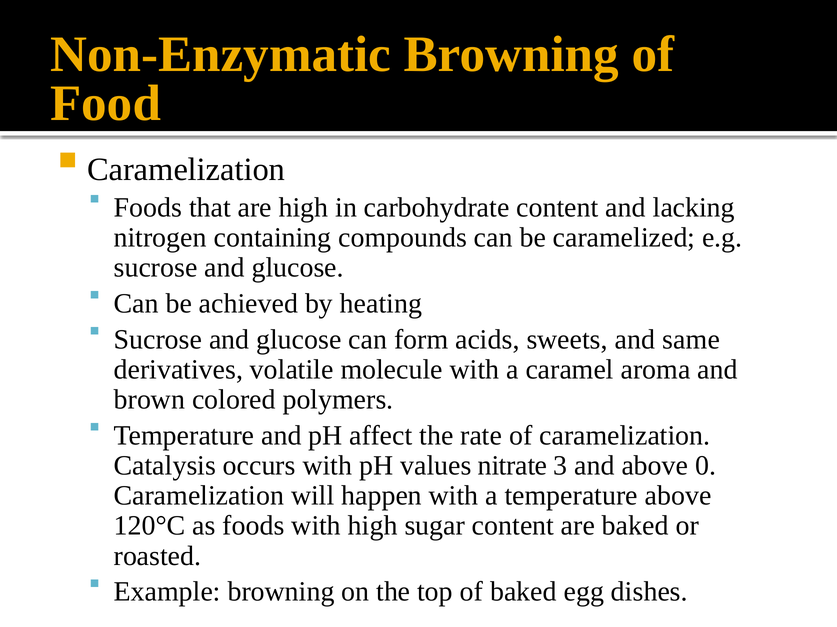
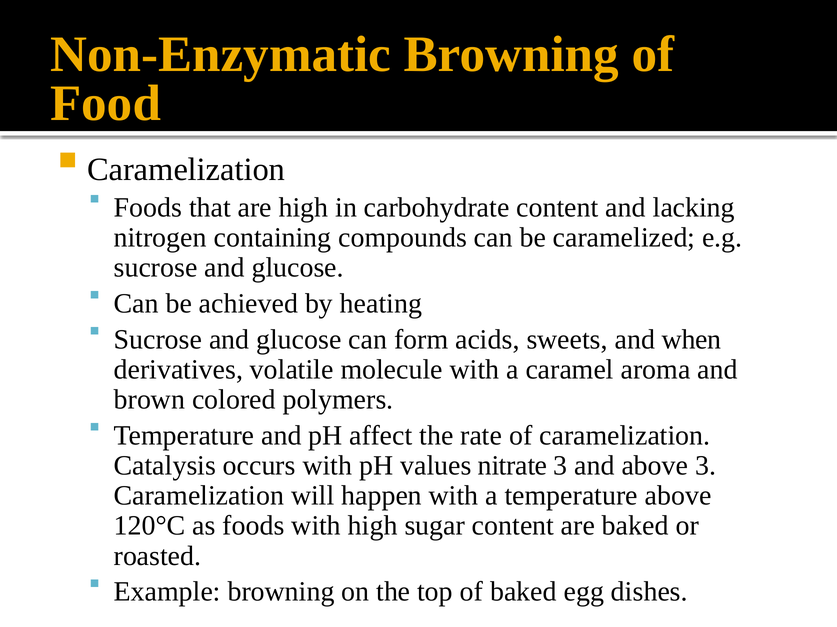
same: same -> when (691, 340)
above 0: 0 -> 3 (706, 466)
